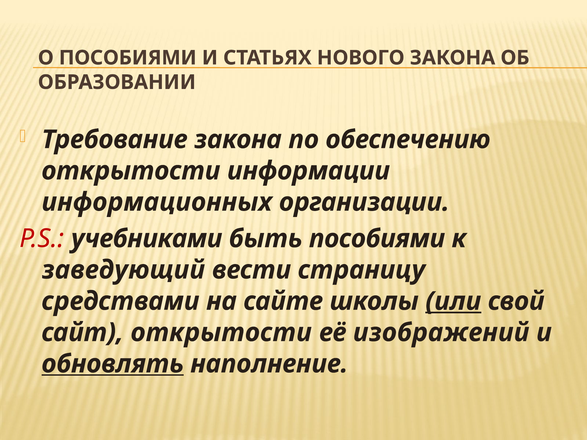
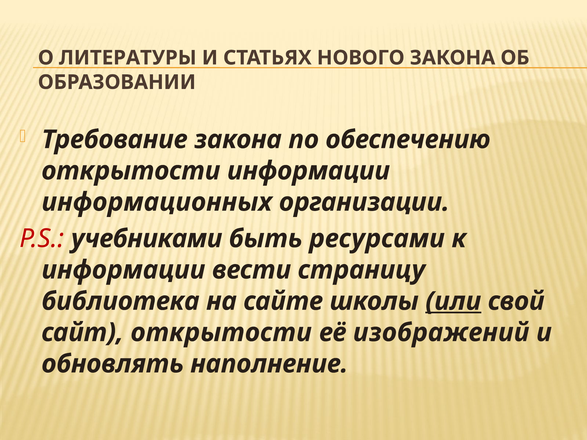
О ПОСОБИЯМИ: ПОСОБИЯМИ -> ЛИТЕРАТУРЫ (128, 58)
быть пособиями: пособиями -> ресурсами (377, 239)
заведующий: заведующий -> информации (123, 270)
средствами: средствами -> библиотека (121, 301)
обновлять underline: present -> none (113, 364)
